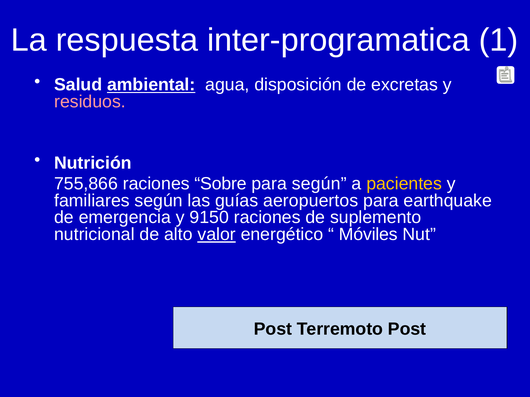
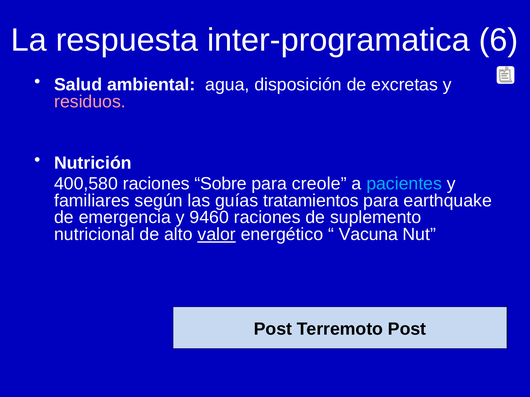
1: 1 -> 6 (499, 40)
ambiental underline: present -> none (151, 85)
755,866: 755,866 -> 400,580 (86, 184)
para según: según -> creole (319, 184)
pacientes colour: yellow -> light blue (404, 184)
aeropuertos: aeropuertos -> tratamientos (311, 201)
9150: 9150 -> 9460 (209, 218)
Móviles: Móviles -> Vacuna (368, 235)
